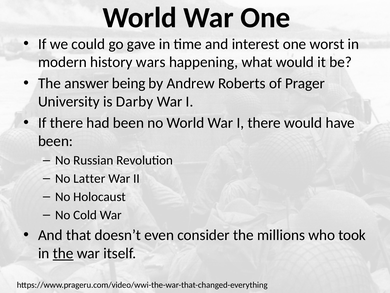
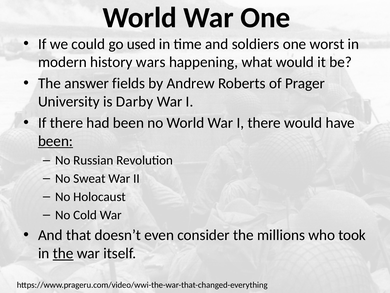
gave: gave -> used (141, 44)
interest: interest -> soldiers (256, 44)
being: being -> fields (129, 83)
been underline: none -> present (56, 141)
Latter: Latter -> Sweat (89, 178)
